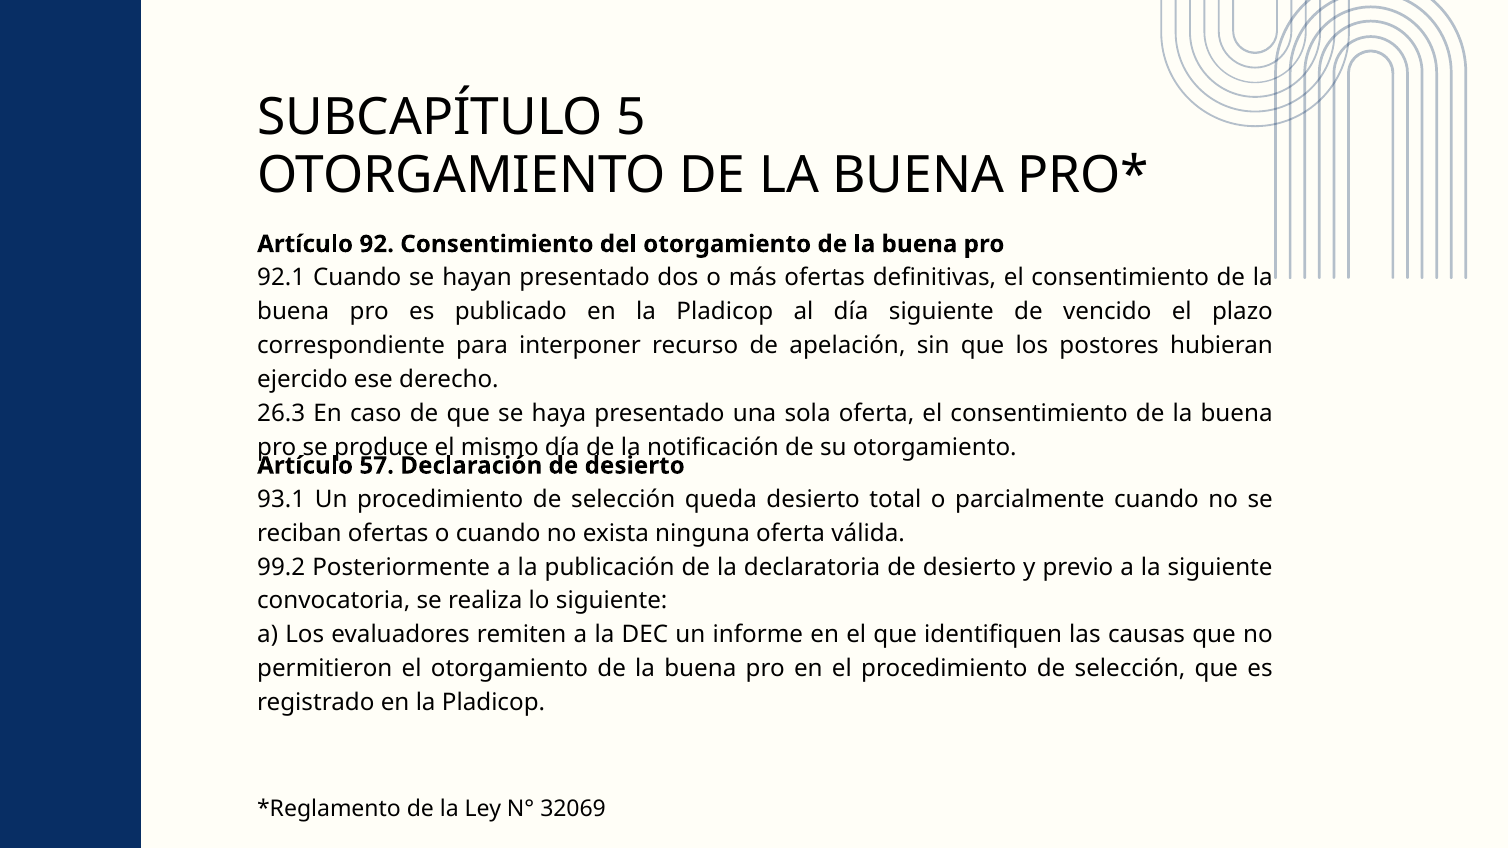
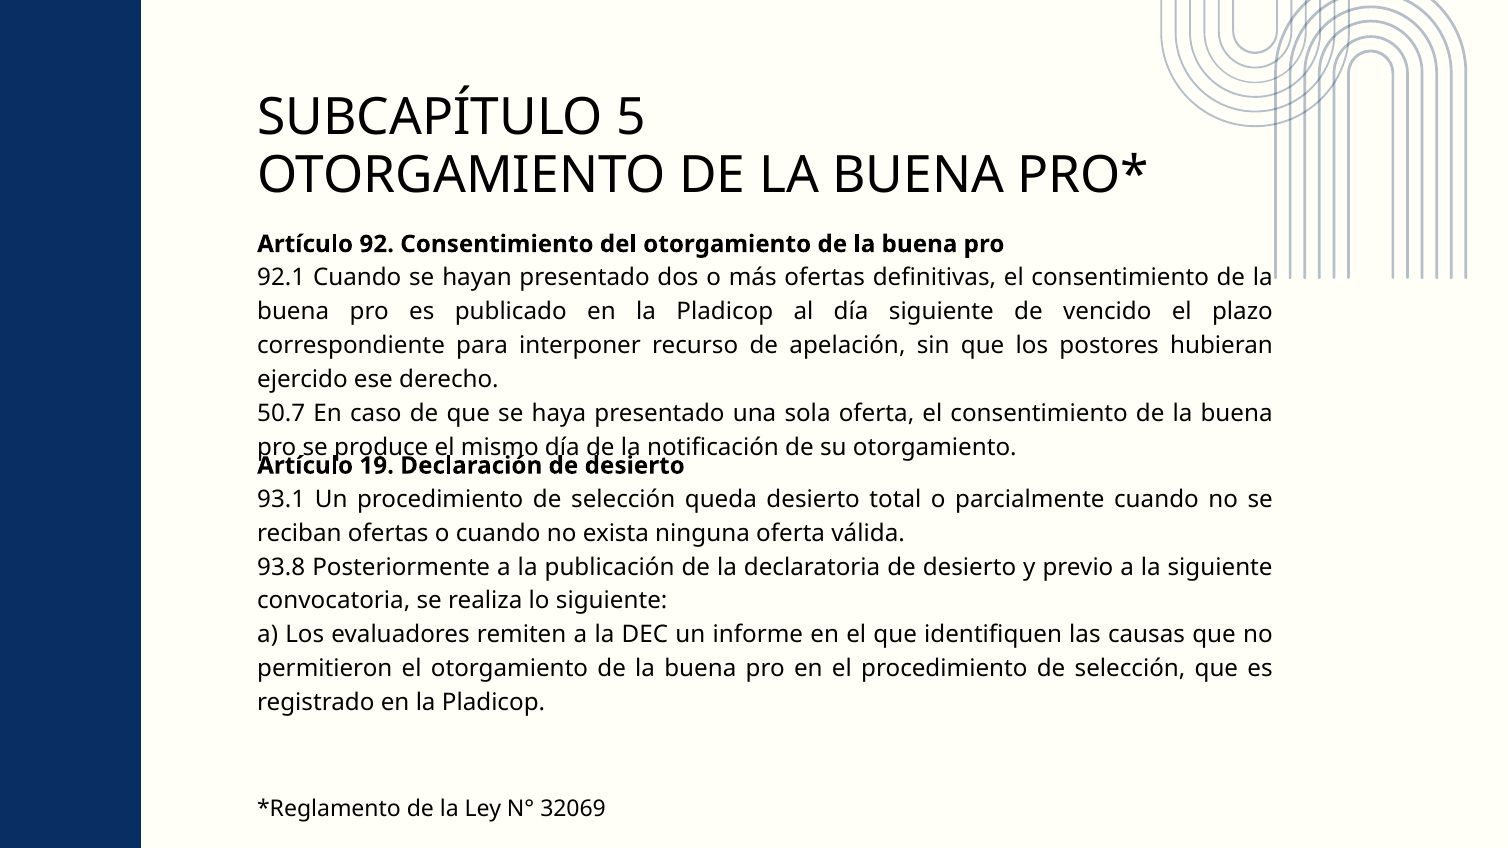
26.3: 26.3 -> 50.7 (281, 413)
57: 57 -> 19 (377, 466)
99.2: 99.2 -> 93.8 (281, 567)
